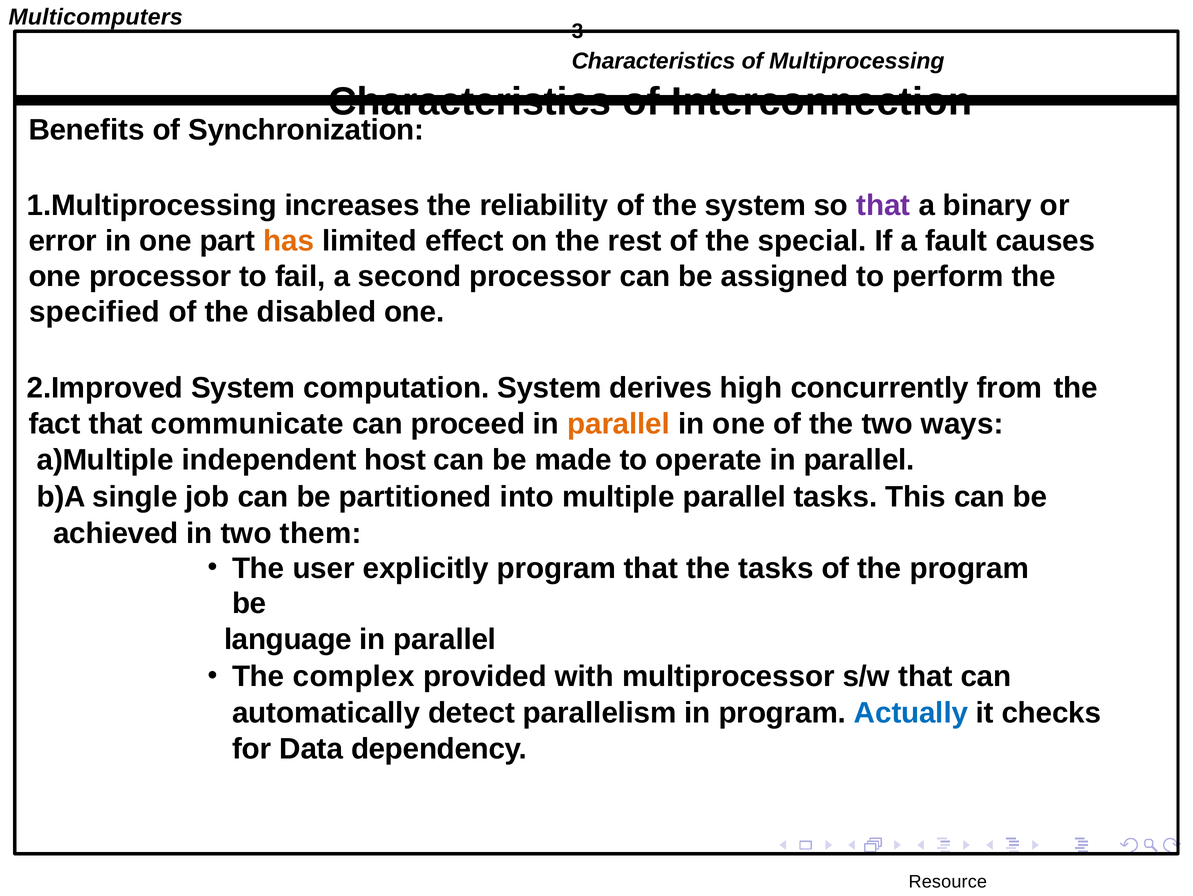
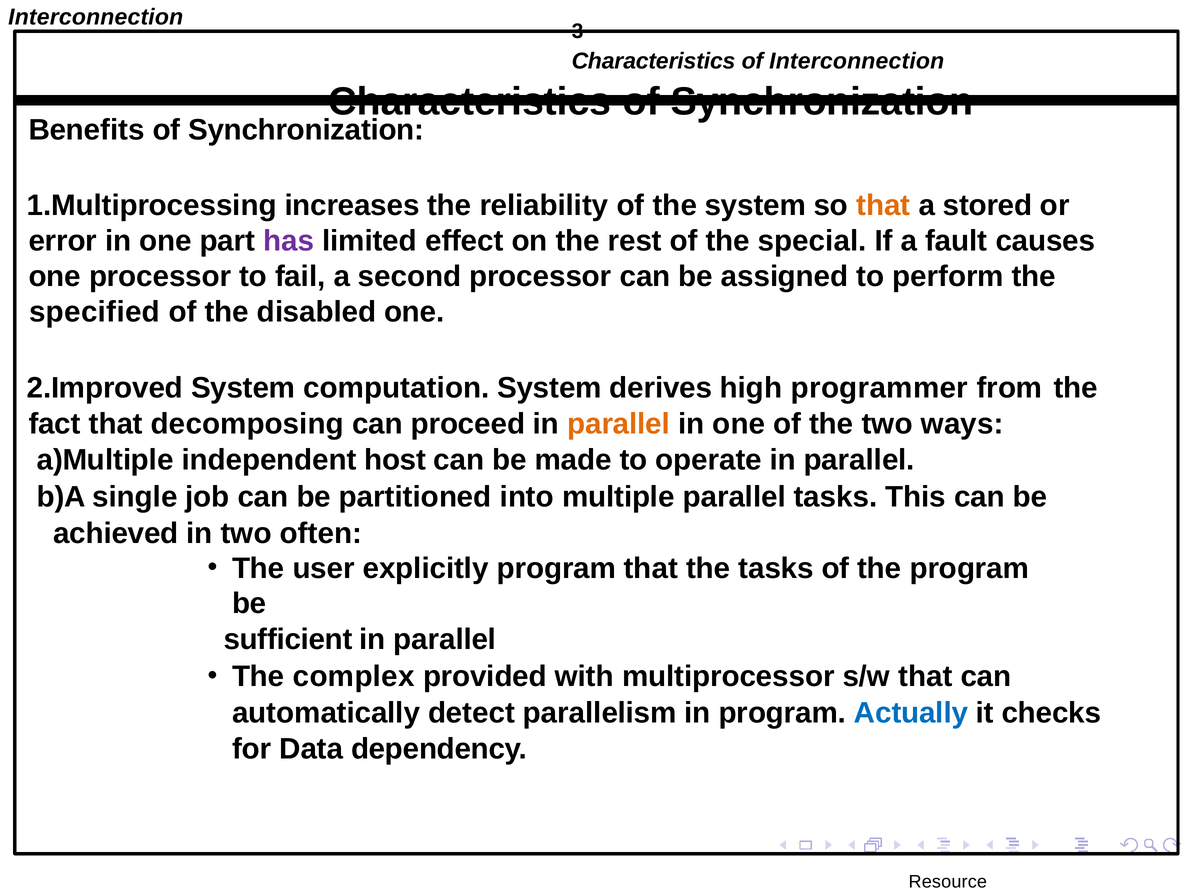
Multicomputers: Multicomputers -> Interconnection (96, 17)
of Multiprocessing: Multiprocessing -> Interconnection (857, 61)
Characteristics of Interconnection: Interconnection -> Synchronization (822, 102)
that colour: purple -> orange (883, 205)
binary: binary -> stored (988, 205)
has colour: orange -> purple (289, 241)
concurrently: concurrently -> programmer (879, 388)
communicate: communicate -> decomposing (247, 424)
them: them -> often (321, 533)
language: language -> sufficient (288, 639)
